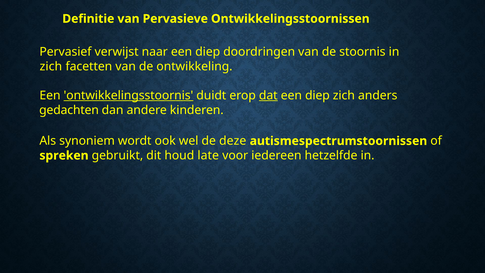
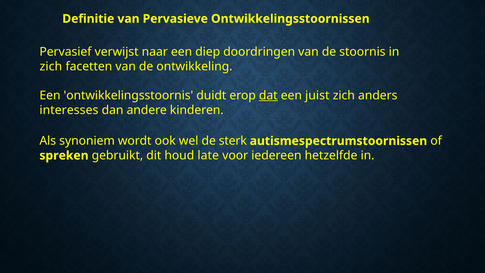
ontwikkelingsstoornis underline: present -> none (128, 95)
diep: diep -> juist (317, 95)
gedachten: gedachten -> interesses (69, 110)
deze: deze -> sterk (233, 141)
